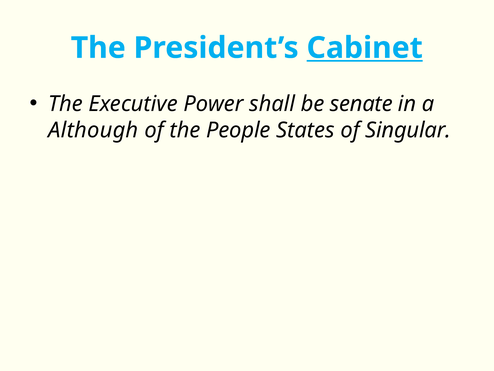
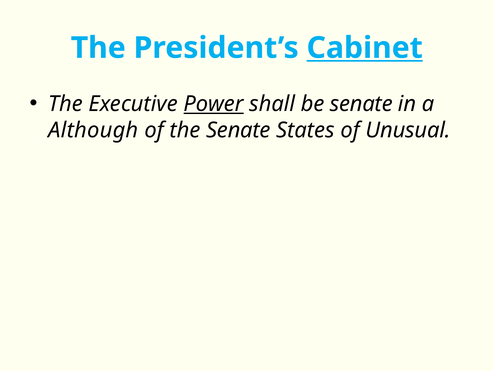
Power underline: none -> present (214, 104)
the People: People -> Senate (238, 130)
Singular: Singular -> Unusual (408, 130)
